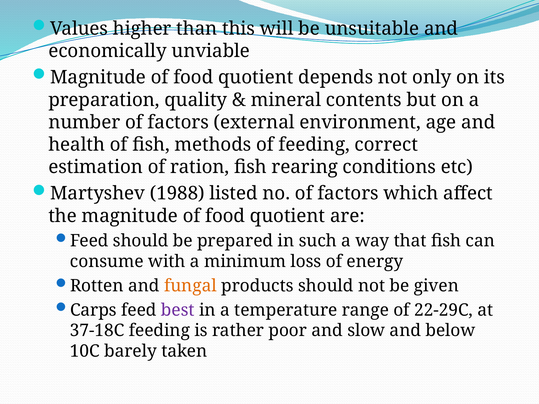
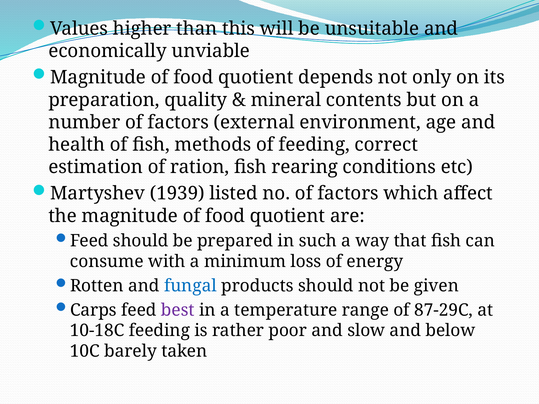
1988: 1988 -> 1939 (177, 194)
fungal colour: orange -> blue (190, 286)
22-29C: 22-29C -> 87-29C (444, 310)
37-18C: 37-18C -> 10-18C (97, 331)
